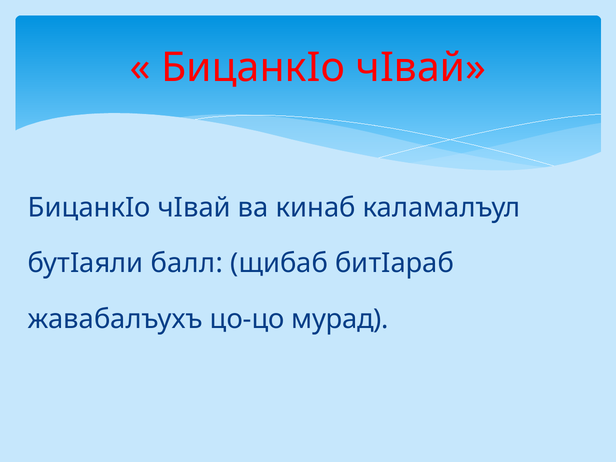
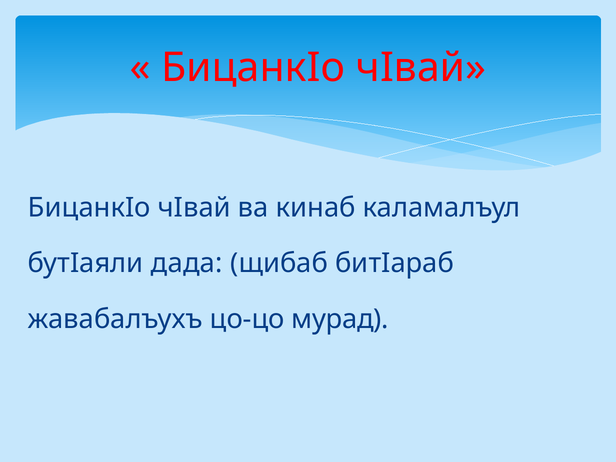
балл: балл -> дада (187, 263)
